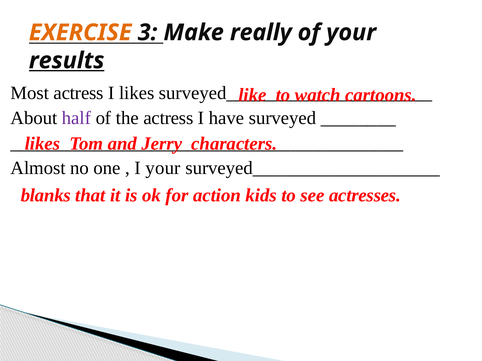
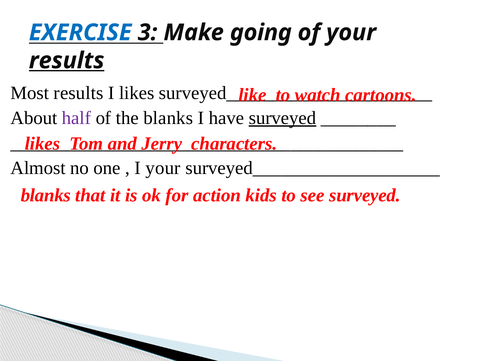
EXERCISE colour: orange -> blue (80, 33)
really: really -> going (261, 33)
Most actress: actress -> results (78, 93)
the actress: actress -> blanks (168, 118)
surveyed underline: none -> present (283, 118)
see actresses: actresses -> surveyed (365, 196)
